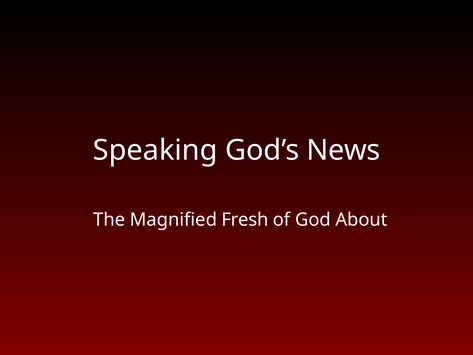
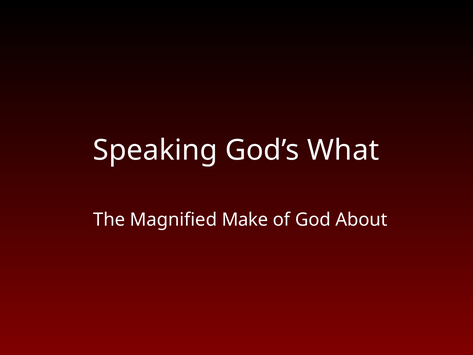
News: News -> What (343, 150)
Fresh: Fresh -> Make (245, 220)
